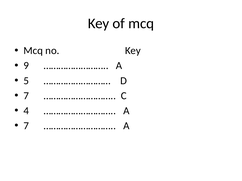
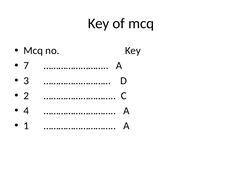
9: 9 -> 7 (26, 66)
5: 5 -> 3 (26, 81)
7: 7 -> 2 (26, 96)
7: 7 -> 1 (26, 126)
